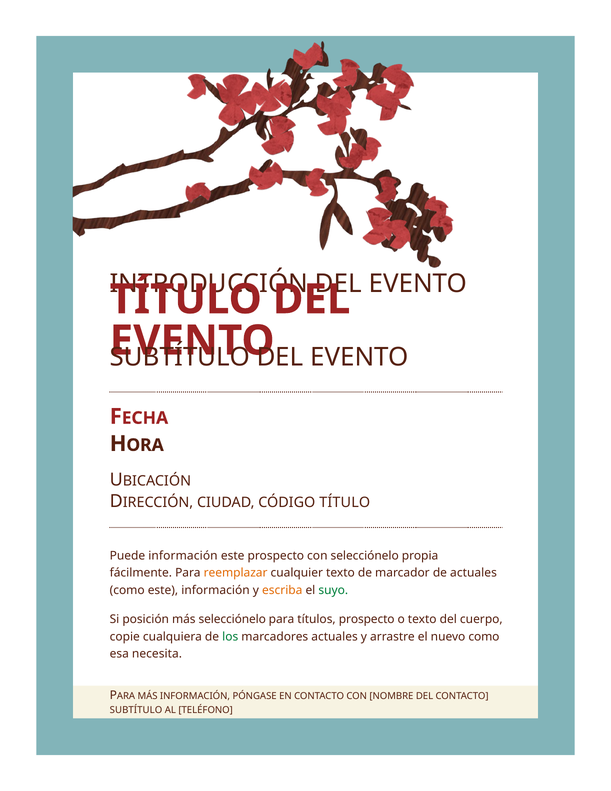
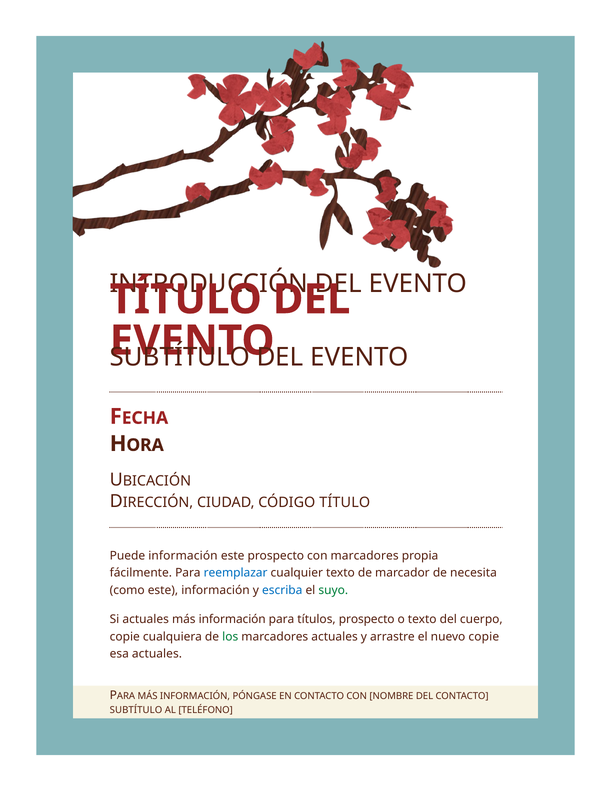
con selecciónelo: selecciónelo -> marcadores (365, 556)
reemplazar colour: orange -> blue (236, 573)
de actuales: actuales -> necesita (474, 573)
escriba colour: orange -> blue (282, 590)
Si posición: posición -> actuales (146, 619)
selecciónelo: selecciónelo -> información (232, 619)
nuevo como: como -> copie (484, 636)
esa necesita: necesita -> actuales (157, 654)
